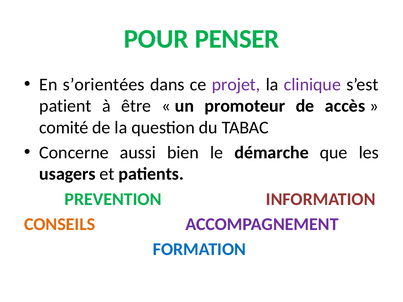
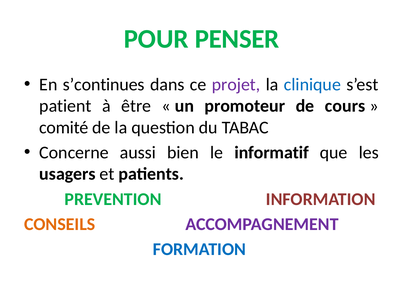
s’orientées: s’orientées -> s’continues (104, 85)
clinique colour: purple -> blue (312, 85)
accès: accès -> cours (345, 106)
démarche: démarche -> informatif (272, 153)
